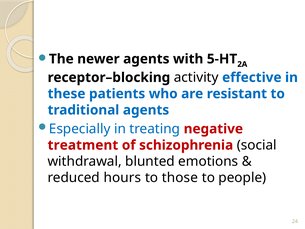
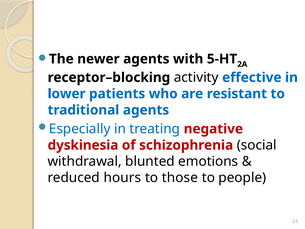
these: these -> lower (67, 94)
treatment: treatment -> dyskinesia (83, 145)
